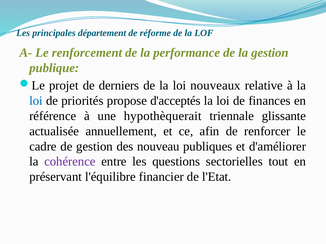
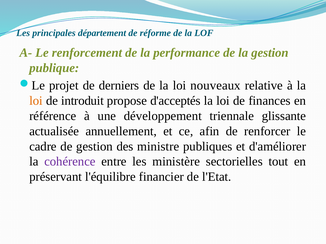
loi colour: blue -> orange (36, 101)
priorités: priorités -> introduit (83, 101)
hypothèquerait: hypothèquerait -> développement (163, 116)
nouveau: nouveau -> ministre (158, 147)
questions: questions -> ministère (176, 162)
